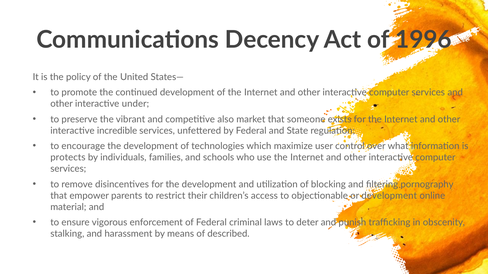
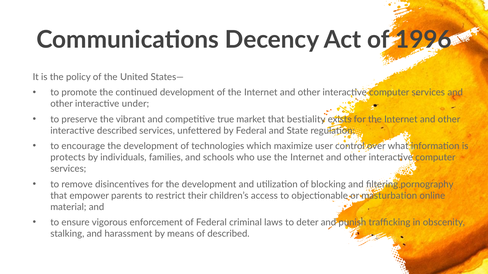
also: also -> true (226, 119)
someone: someone -> bestiality (306, 119)
interactive incredible: incredible -> described (117, 131)
or development: development -> masturbation (389, 196)
